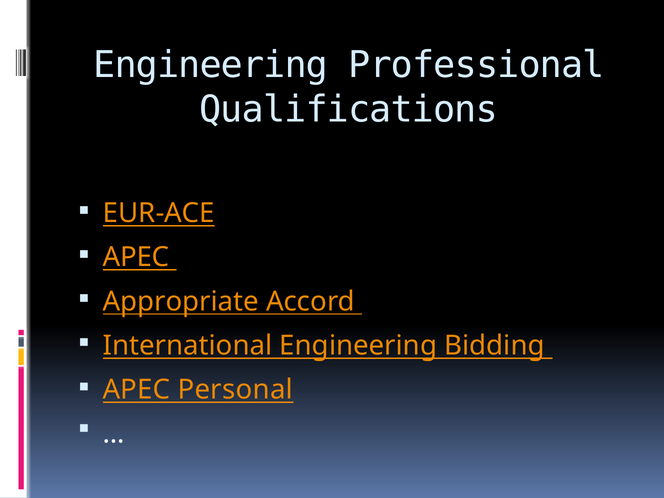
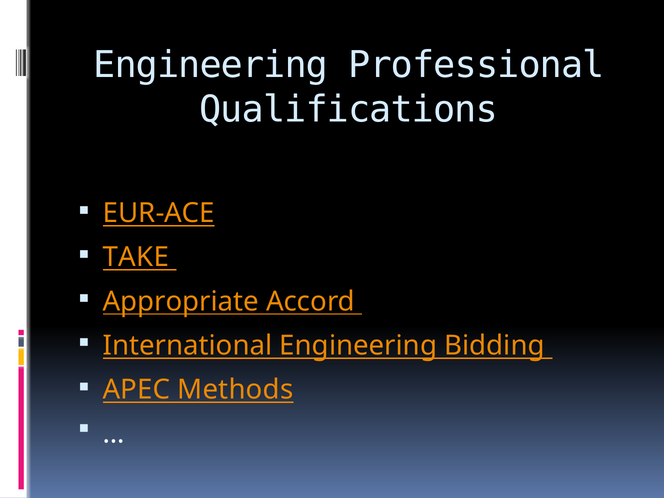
APEC: APEC -> TAKE (136, 257)
Personal: Personal -> Methods (235, 390)
